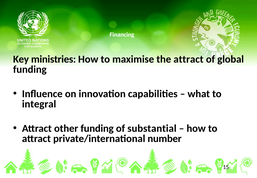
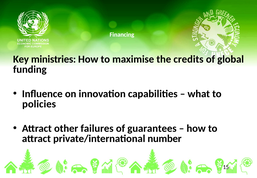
the attract: attract -> credits (188, 59)
integral: integral -> policies (39, 104)
other funding: funding -> failures (97, 128)
substantial: substantial -> guarantees (152, 128)
